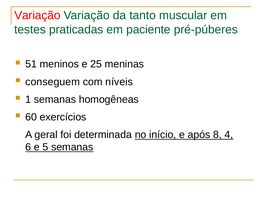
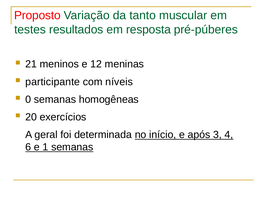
Variação: Variação -> Proposto (37, 15)
praticadas: praticadas -> resultados (76, 30)
paciente: paciente -> resposta (148, 30)
51: 51 -> 21 (31, 64)
25: 25 -> 12 (96, 64)
conseguem: conseguem -> participante (53, 82)
1: 1 -> 0 (28, 100)
60: 60 -> 20 (31, 117)
8: 8 -> 3 (217, 135)
5: 5 -> 1 (45, 147)
